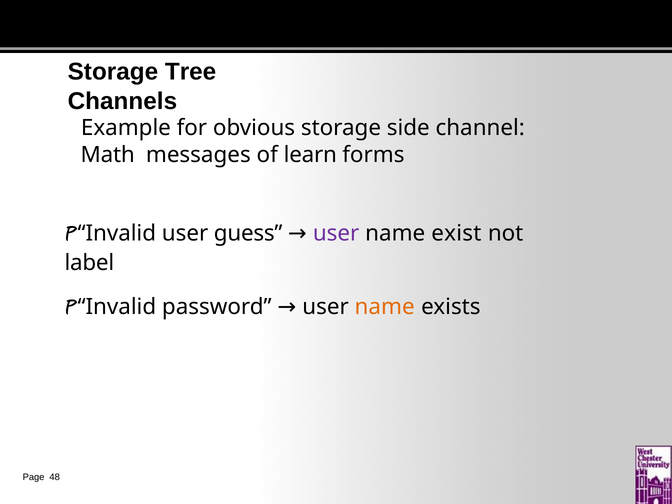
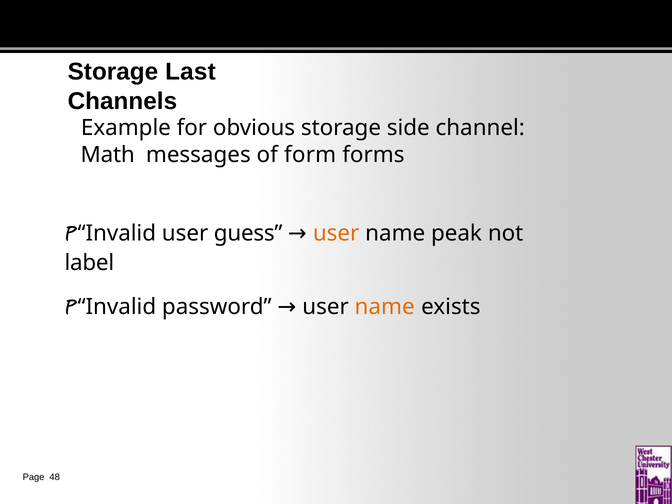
Tree: Tree -> Last (190, 72)
learn: learn -> form (310, 155)
user colour: purple -> orange (336, 234)
exist: exist -> peak (457, 234)
